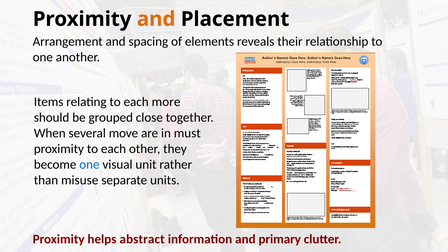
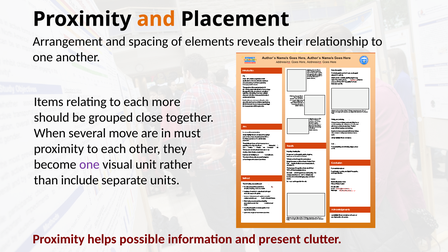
one colour: blue -> purple (89, 165)
misuse: misuse -> include (80, 180)
abstract: abstract -> possible (142, 239)
primary: primary -> present (280, 239)
